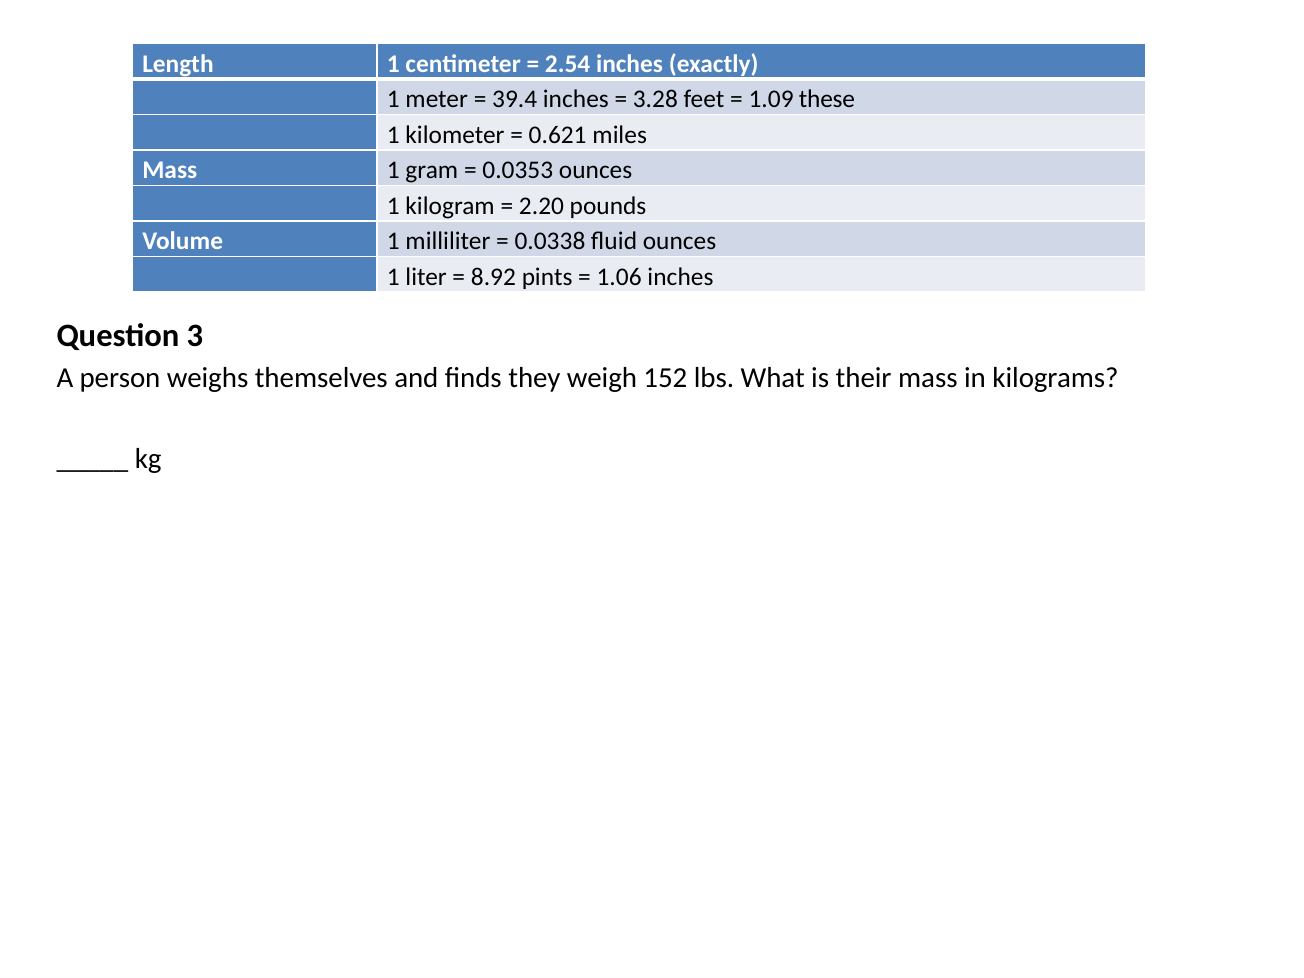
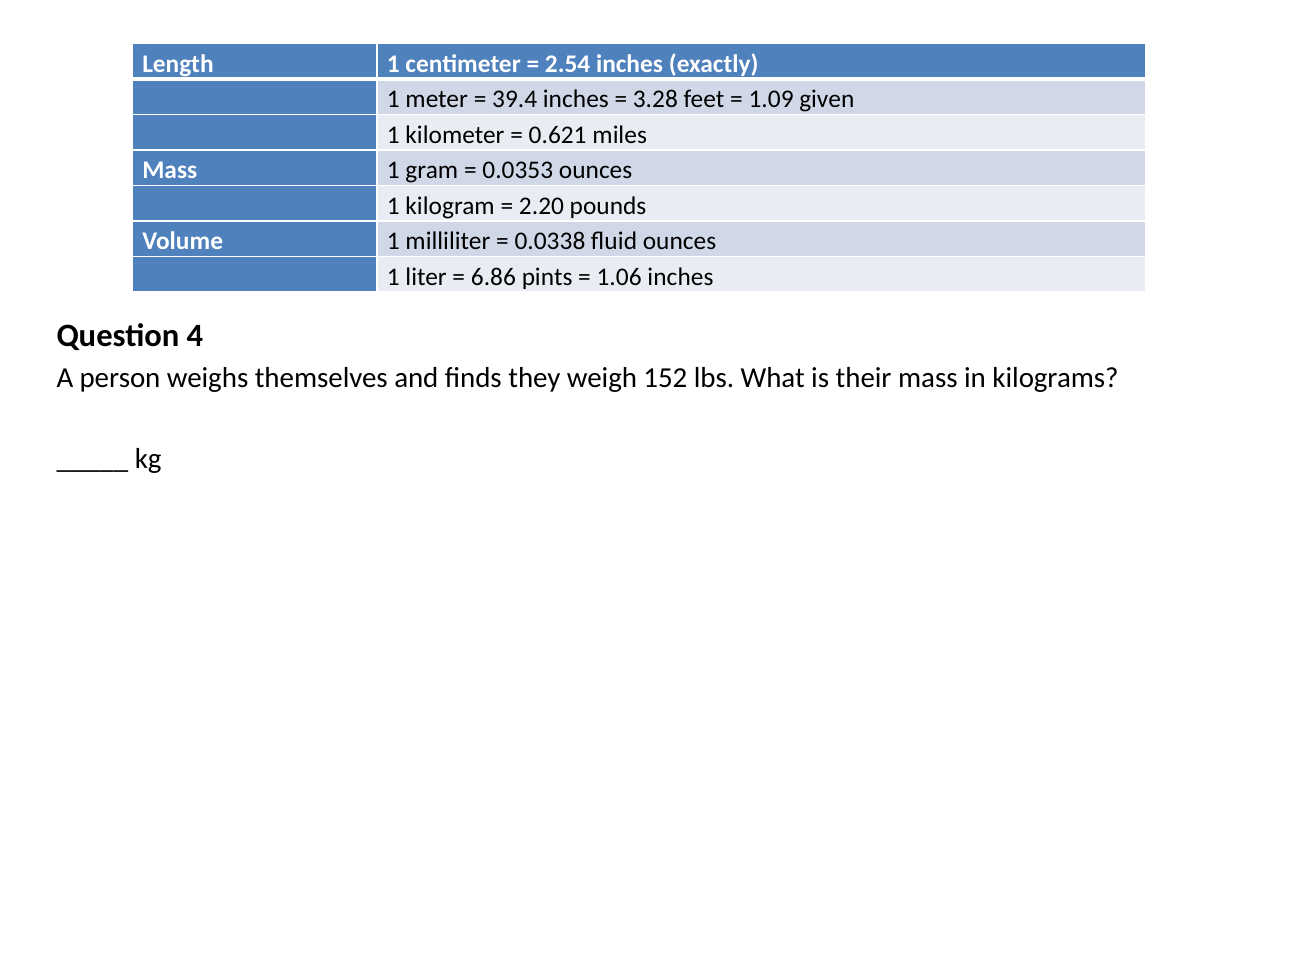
these: these -> given (827, 99)
8.92: 8.92 -> 6.86 (493, 277)
3: 3 -> 4 (195, 335)
